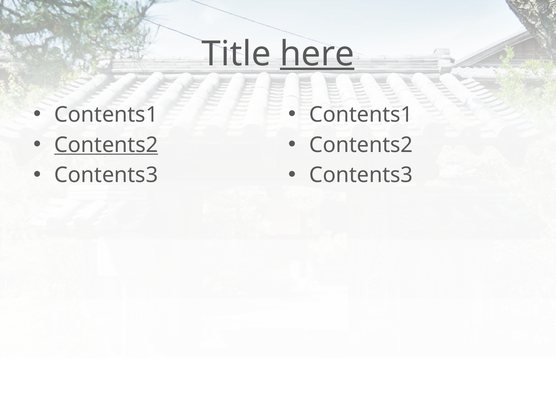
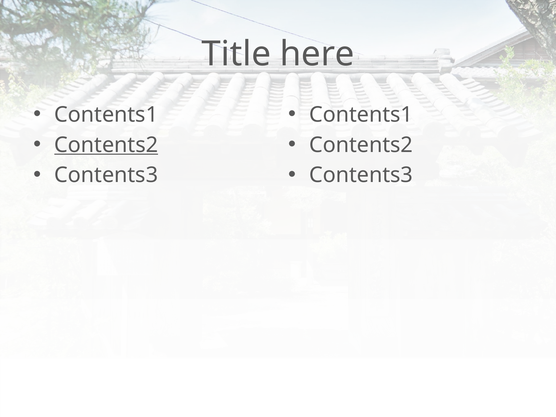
here underline: present -> none (317, 54)
